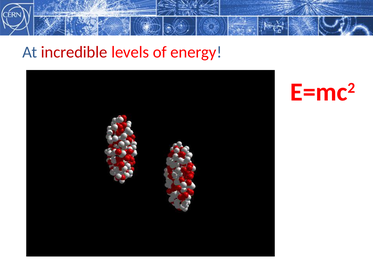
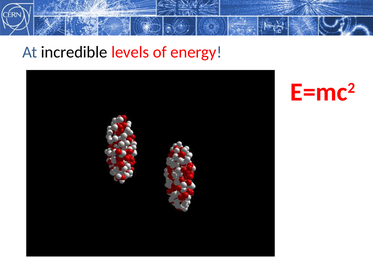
incredible colour: red -> black (74, 52)
